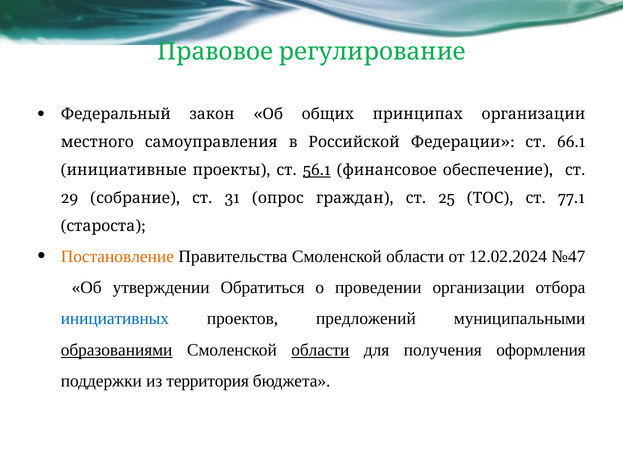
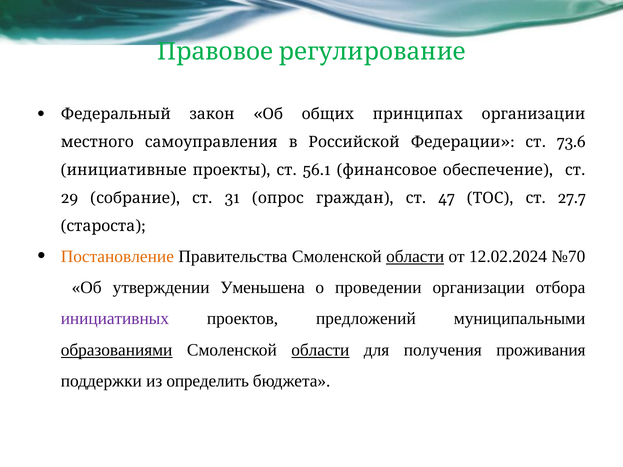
66.1: 66.1 -> 73.6 (571, 142)
56.1 underline: present -> none (317, 170)
25: 25 -> 47 (446, 198)
77.1: 77.1 -> 27.7 (572, 198)
области underline: none -> present (415, 257)
№47: №47 -> №70 (568, 257)
Обратиться: Обратиться -> Уменьшена (263, 288)
инициативных colour: blue -> purple (115, 319)
оформления: оформления -> проживания (541, 350)
территория: территория -> определить (208, 381)
